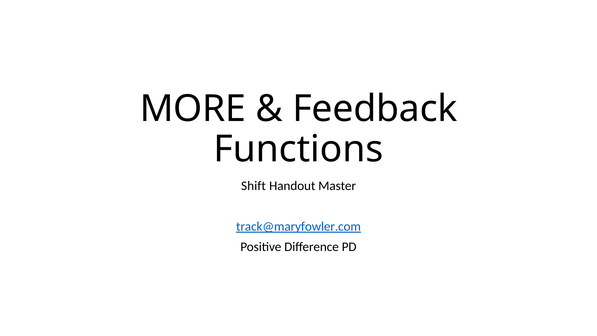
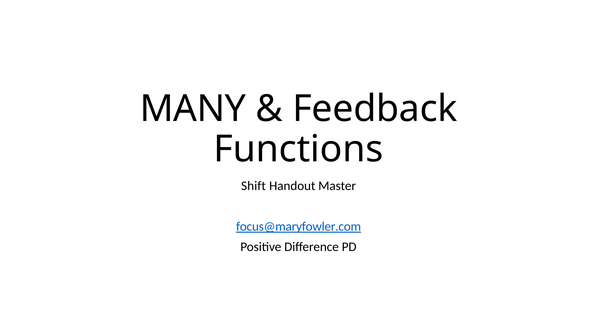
MORE: MORE -> MANY (193, 109)
track@maryfowler.com: track@maryfowler.com -> focus@maryfowler.com (299, 226)
